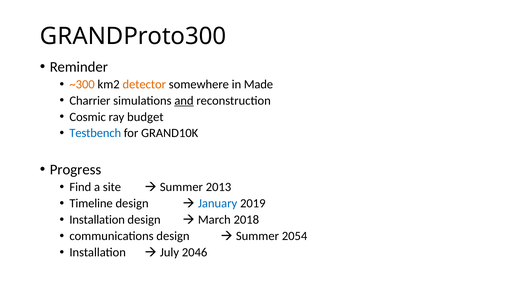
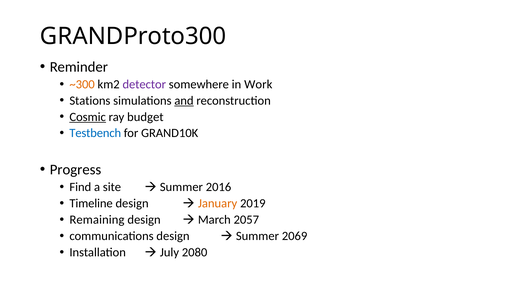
detector colour: orange -> purple (144, 84)
Made: Made -> Work (258, 84)
Charrier: Charrier -> Stations (90, 100)
Cosmic underline: none -> present (88, 117)
2013: 2013 -> 2016 (219, 187)
January colour: blue -> orange (218, 203)
Installation: Installation -> Remaining (97, 220)
2018: 2018 -> 2057 (246, 220)
2054: 2054 -> 2069 (295, 236)
2046: 2046 -> 2080 (195, 252)
